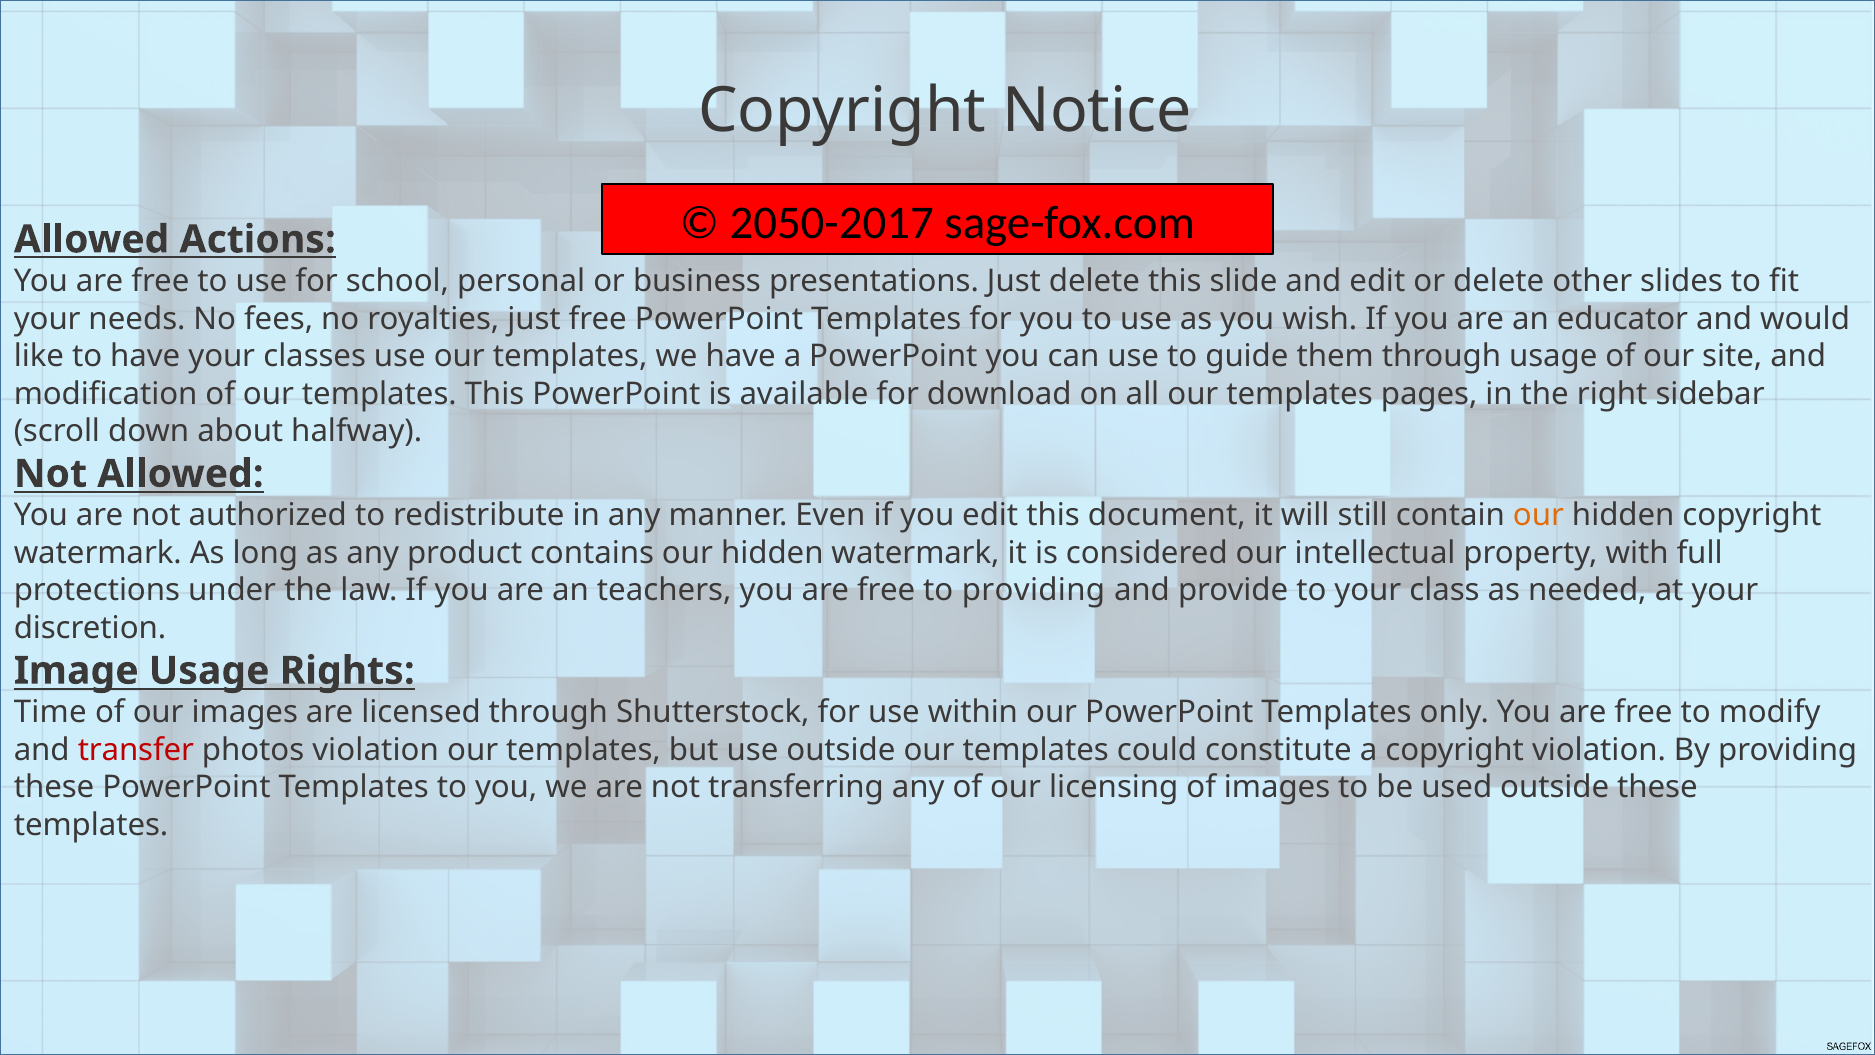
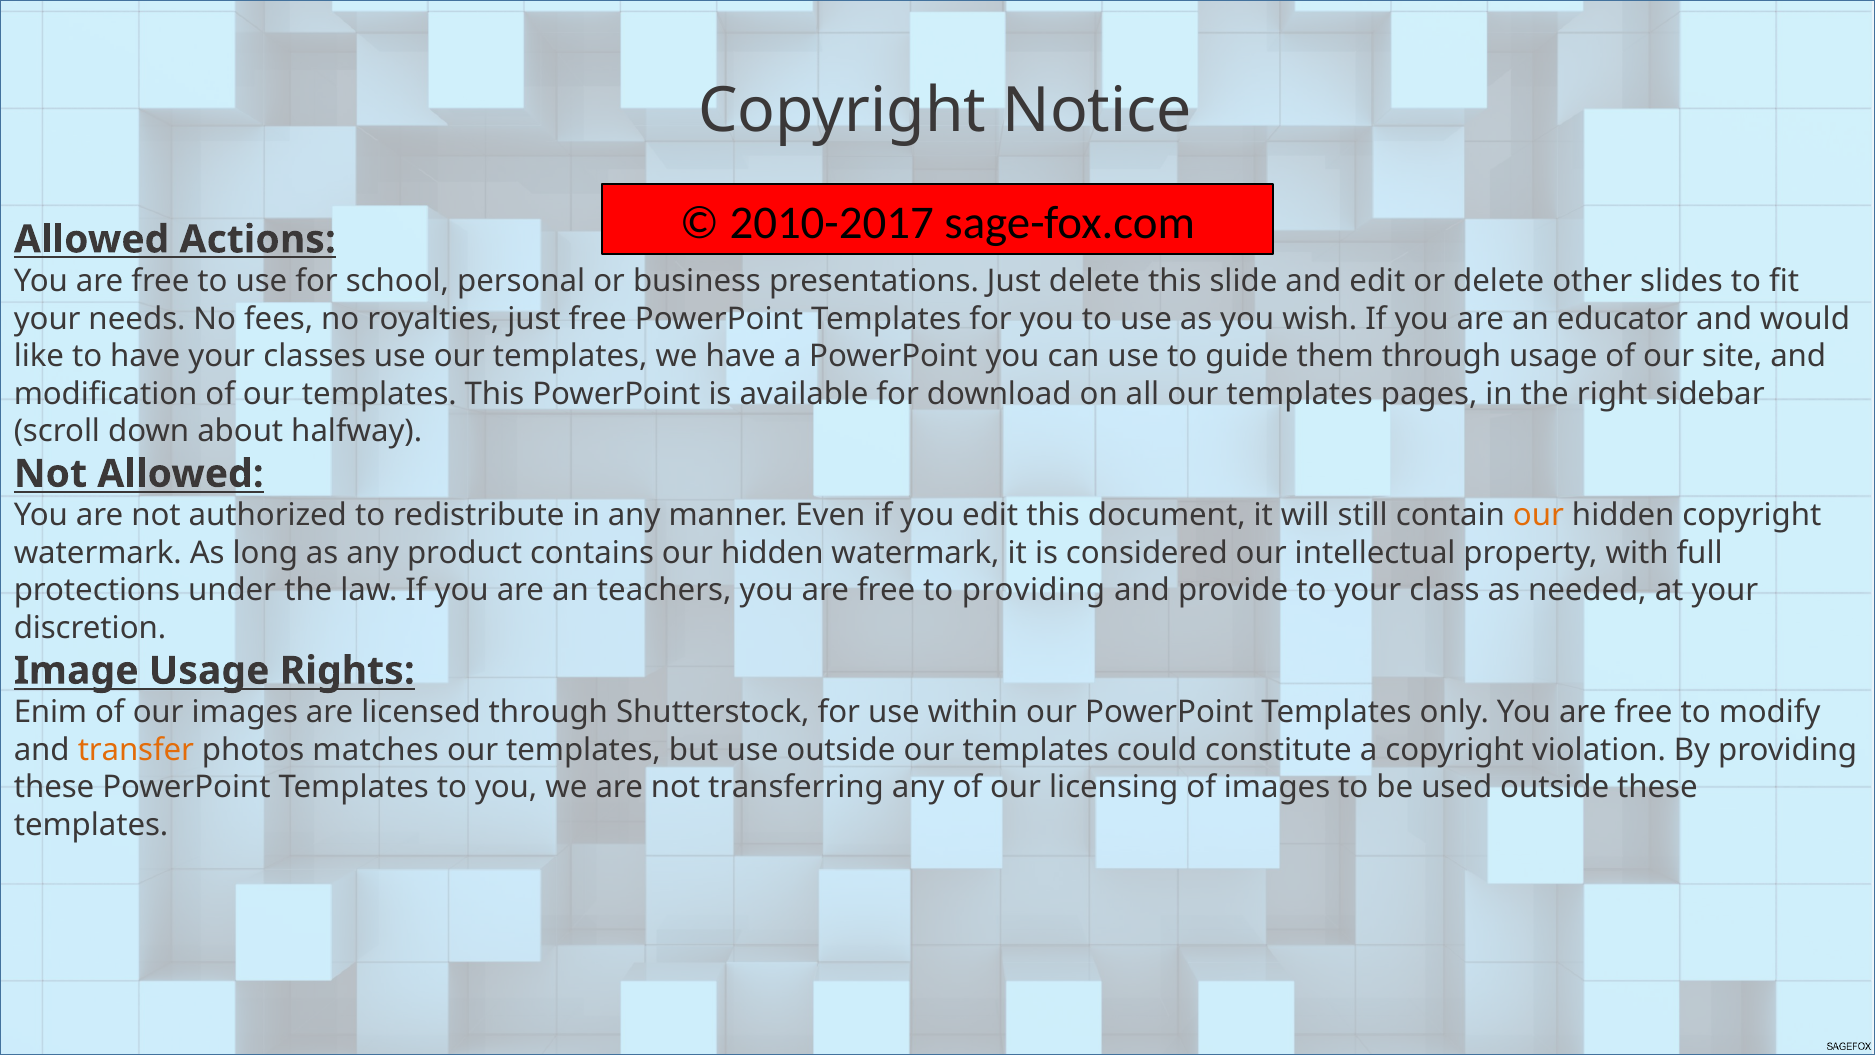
2050-2017: 2050-2017 -> 2010-2017 (832, 222)
Time: Time -> Enim (50, 712)
transfer colour: red -> orange (136, 750)
photos violation: violation -> matches (376, 750)
